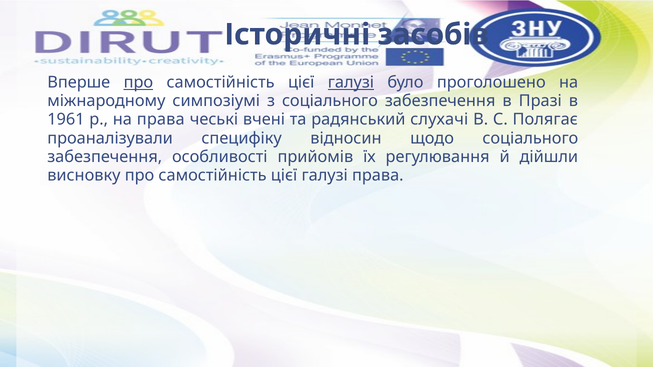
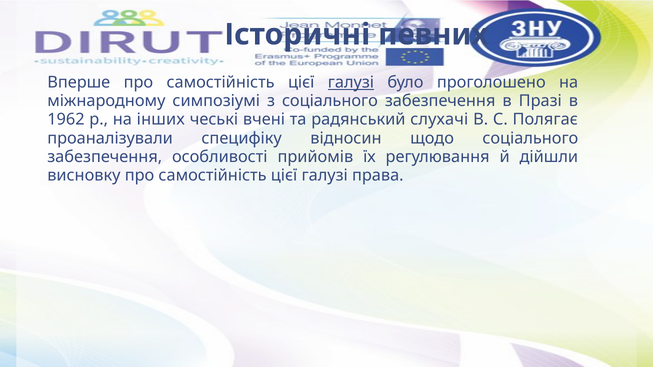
засобів: засобів -> певних (433, 35)
про underline: present -> none (138, 82)
1961: 1961 -> 1962 (66, 120)
на права: права -> інших (161, 120)
